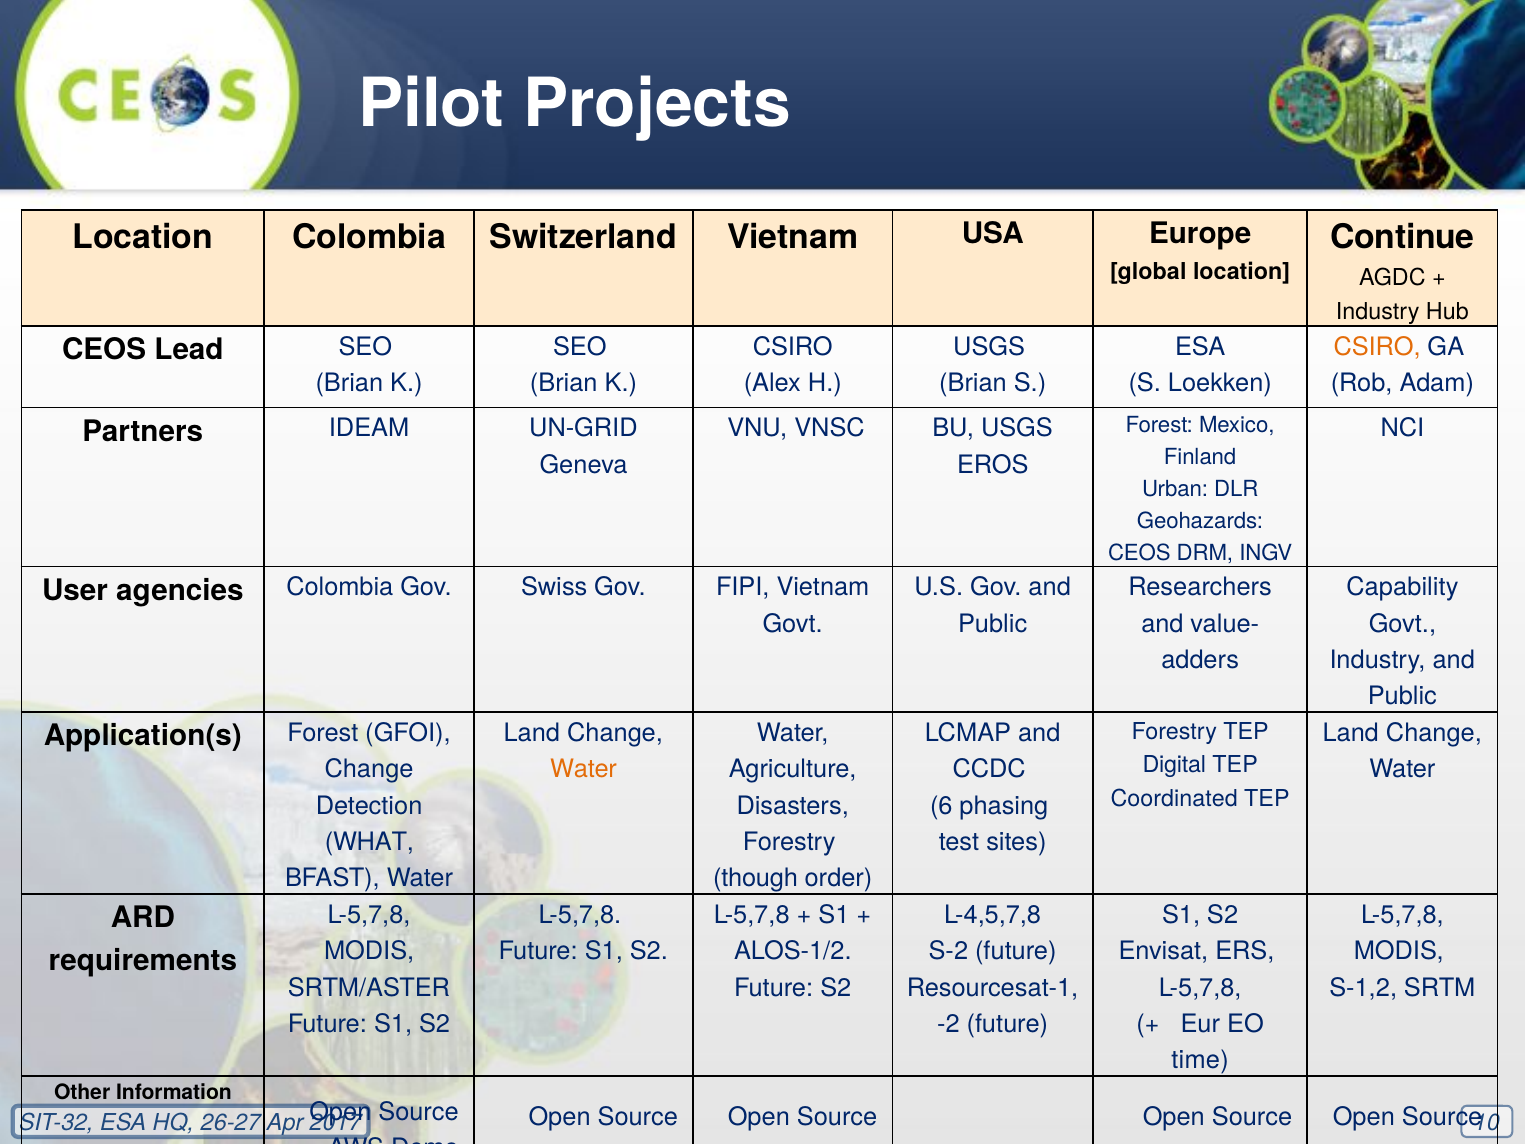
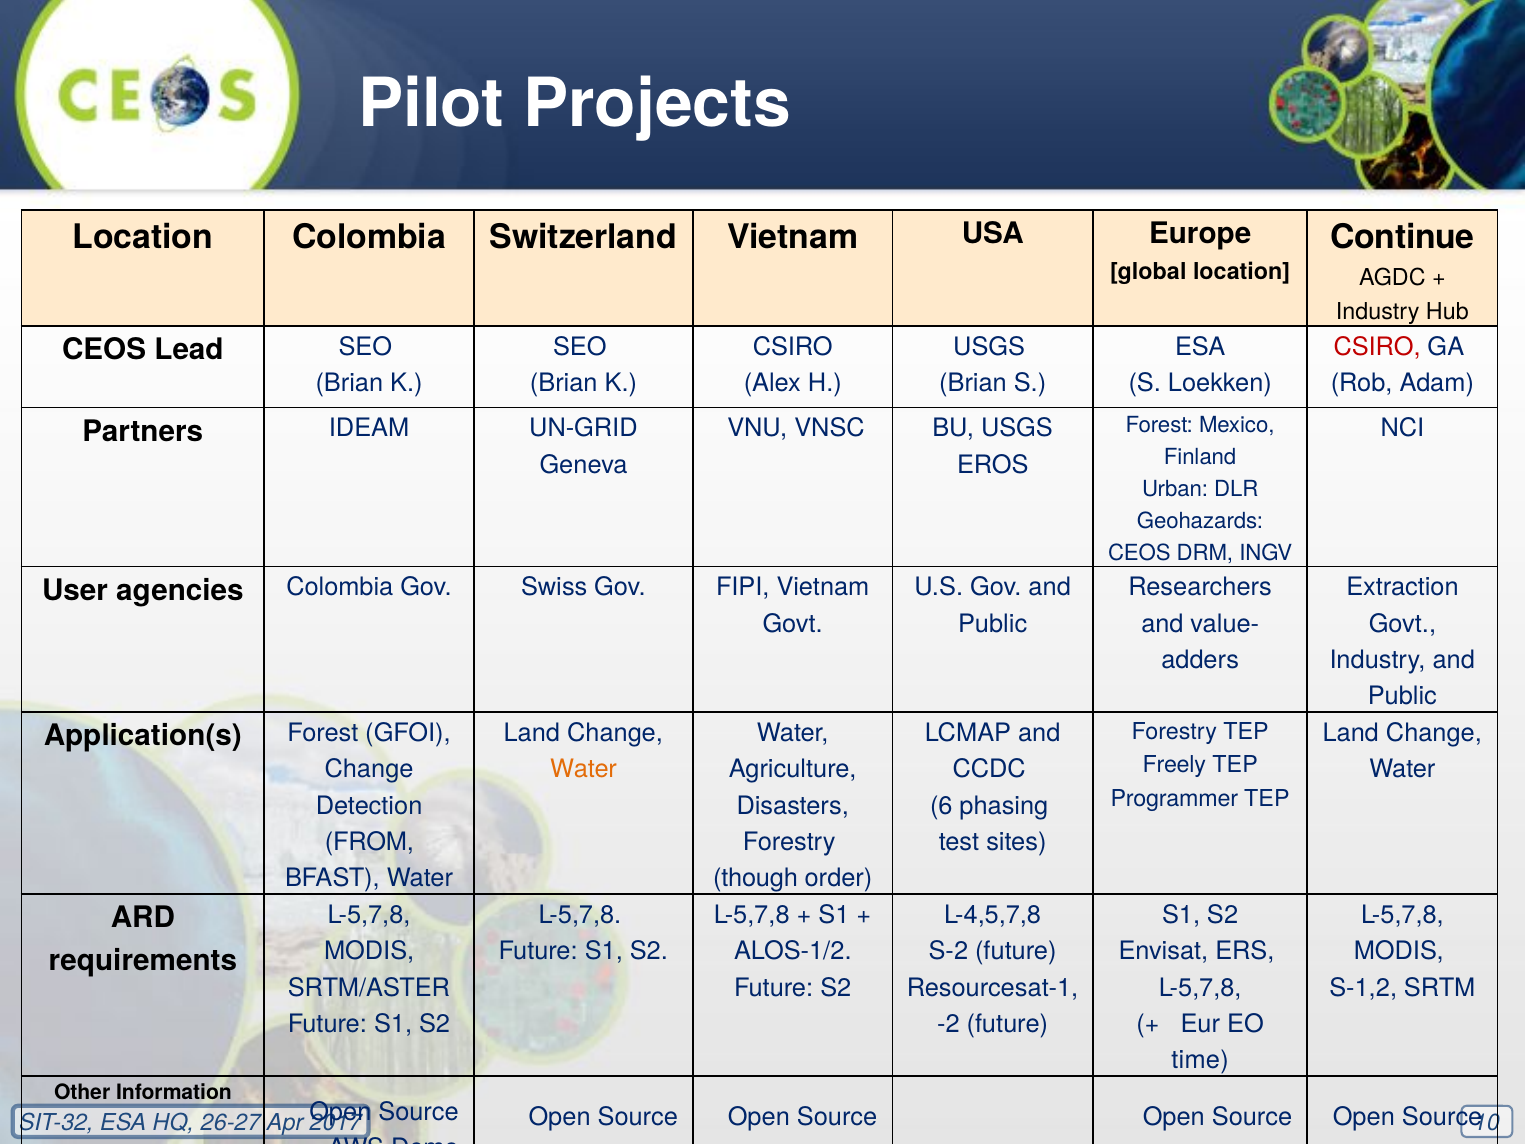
CSIRO colour: orange -> red (1377, 347)
Capability: Capability -> Extraction (1402, 587)
Digital: Digital -> Freely (1174, 765)
Coordinated: Coordinated -> Programmer (1174, 798)
WHAT: WHAT -> FROM (369, 842)
